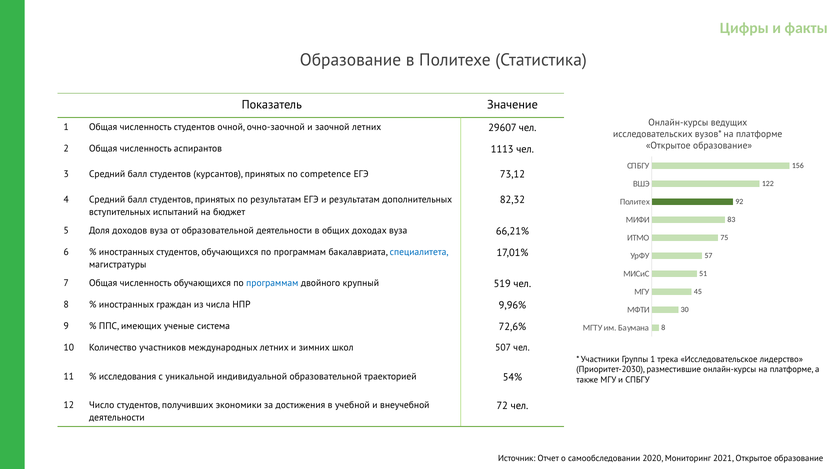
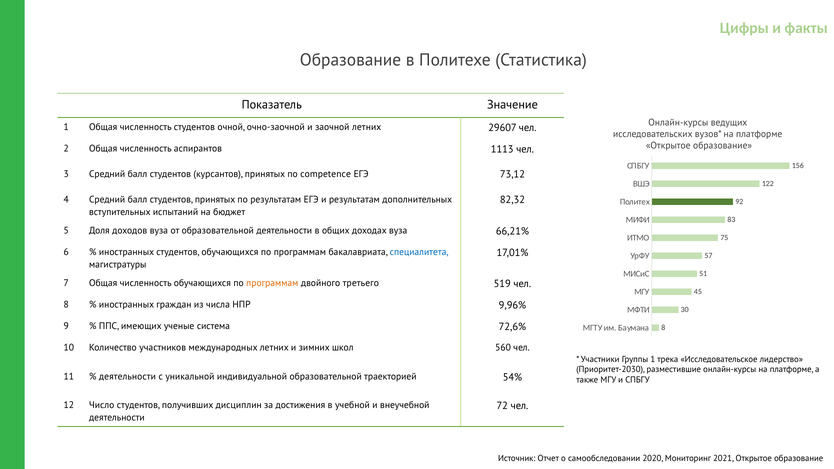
программам colour: blue -> orange (272, 283)
крупный: крупный -> третьего (361, 283)
507: 507 -> 560 (503, 348)
исследования: исследования -> деятельности (127, 377)
экономики: экономики -> дисциплин (239, 405)
